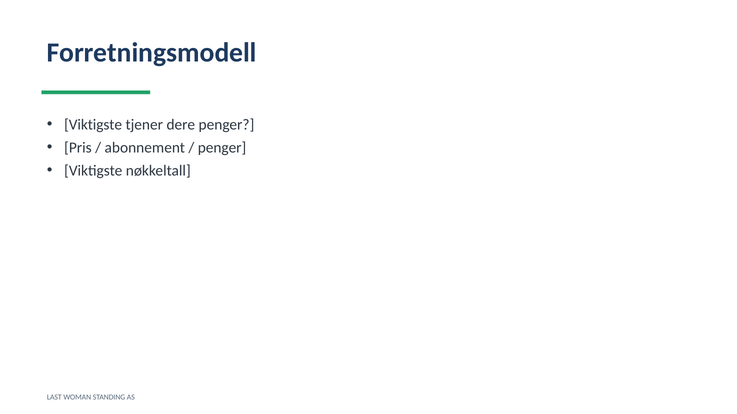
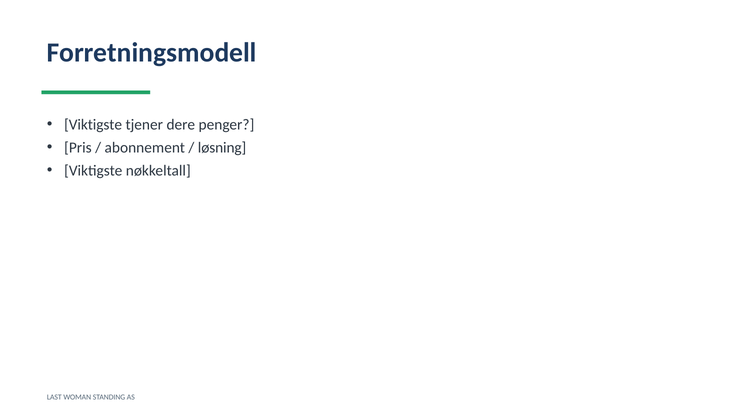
penger: penger -> løsning (222, 148)
